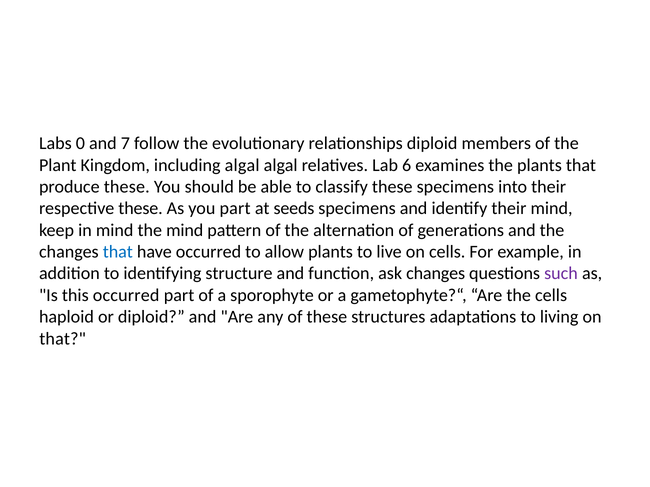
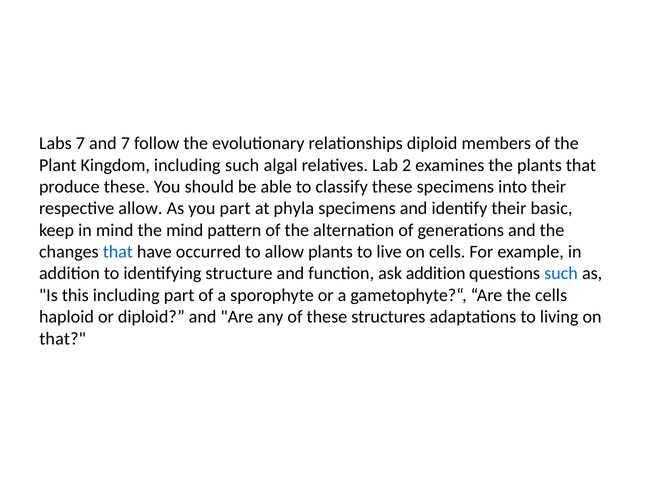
Labs 0: 0 -> 7 (80, 144)
including algal: algal -> such (242, 165)
6: 6 -> 2 (407, 165)
respective these: these -> allow (140, 209)
seeds: seeds -> phyla (294, 209)
their mind: mind -> basic (552, 209)
ask changes: changes -> addition (436, 274)
such colour: purple -> blue (561, 274)
this occurred: occurred -> including (126, 295)
